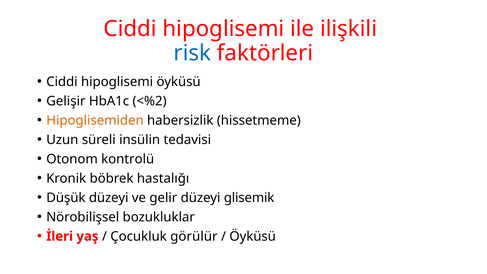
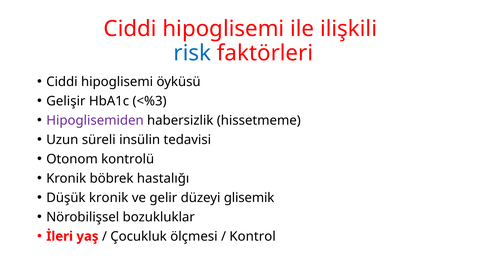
<%2: <%2 -> <%3 (150, 101)
Hipoglisemiden colour: orange -> purple (95, 120)
Düşük düzeyi: düzeyi -> kronik (109, 198)
görülür: görülür -> ölçmesi (194, 236)
Öyküsü: Öyküsü -> Kontrol (253, 236)
